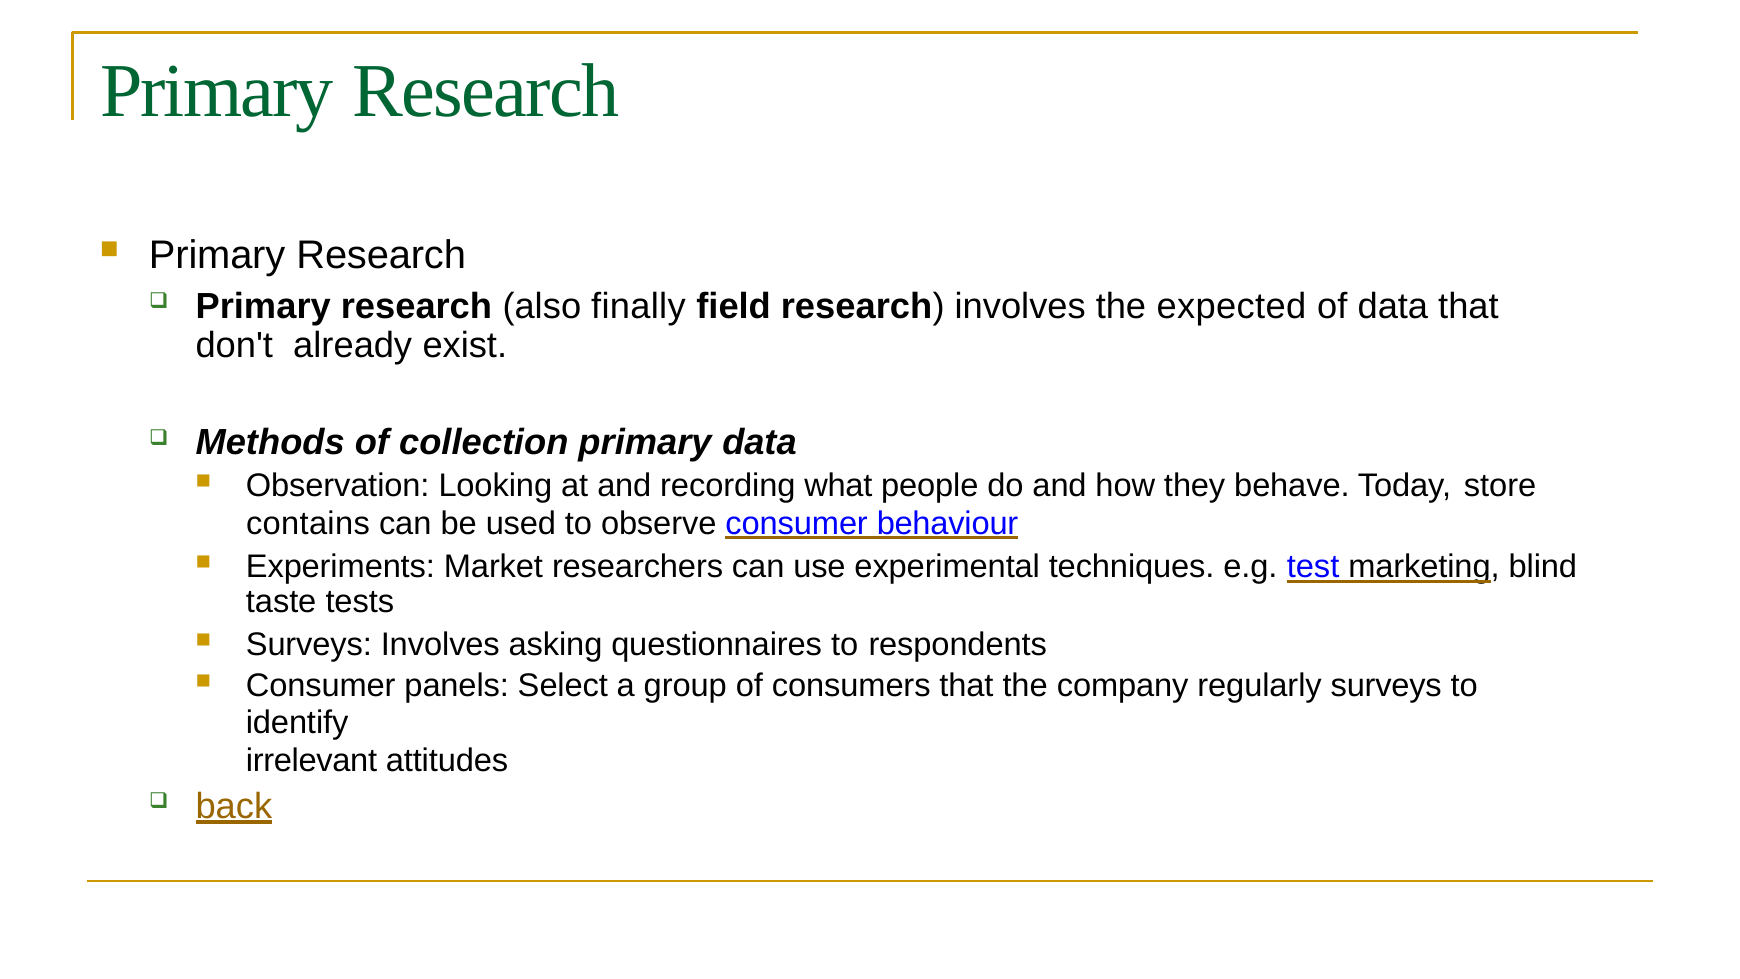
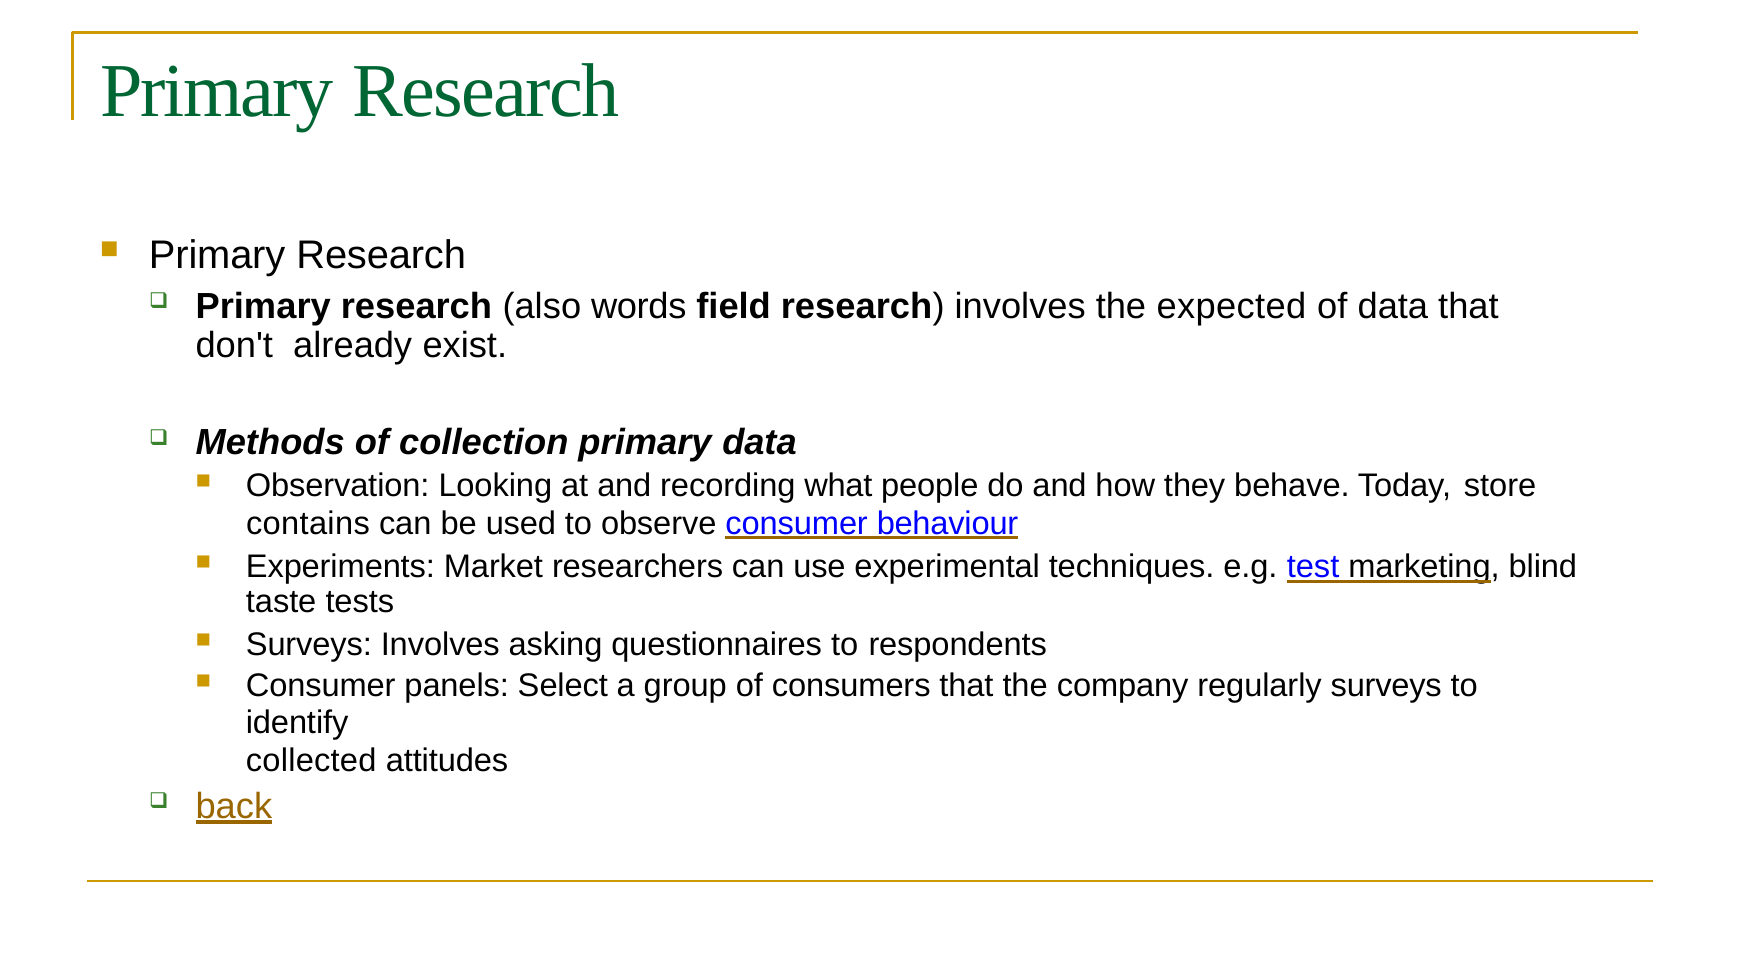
finally: finally -> words (639, 306)
irrelevant: irrelevant -> collected (311, 760)
